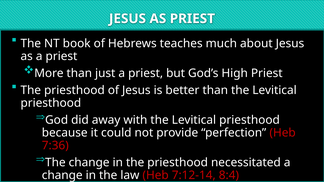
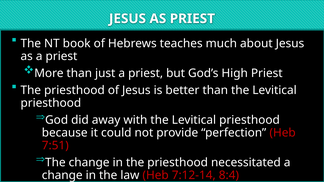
7:36: 7:36 -> 7:51 (55, 146)
